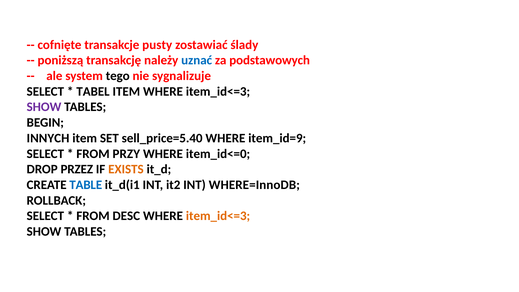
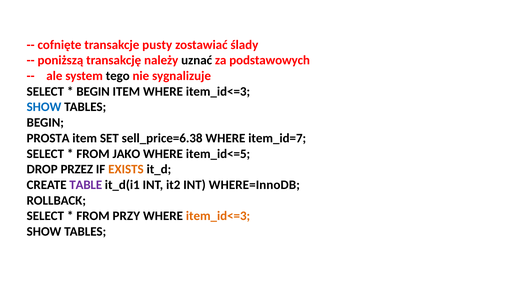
uznać colour: blue -> black (197, 60)
TABEL: TABEL -> BEGIN (93, 91)
SHOW colour: purple -> blue (44, 107)
INNYCH: INNYCH -> PROSTA (48, 138)
sell_price=5.40: sell_price=5.40 -> sell_price=6.38 (162, 138)
item_id=9: item_id=9 -> item_id=7 (277, 138)
PRZY: PRZY -> JAKO (126, 154)
item_id<=0: item_id<=0 -> item_id<=5 (218, 154)
TABLE colour: blue -> purple (86, 185)
DESC: DESC -> PRZY (126, 216)
